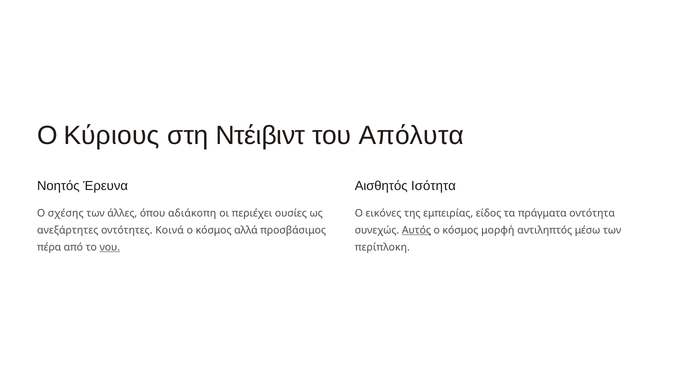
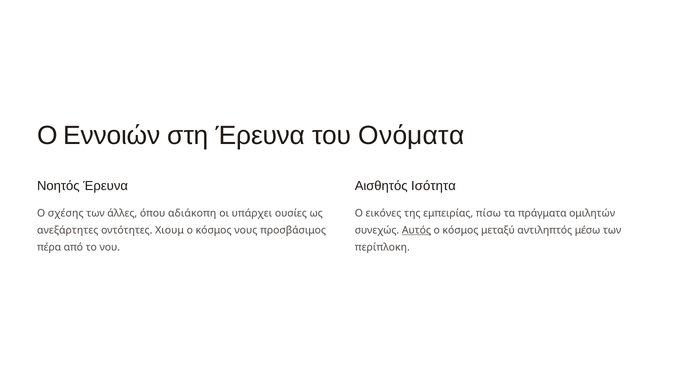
Κύριους: Κύριους -> Εννοιών (112, 135)
στη Ντέιβιντ: Ντέιβιντ -> Έρευνα (260, 135)
Απόλυτα: Απόλυτα -> Ονόματα (411, 135)
περιέχει: περιέχει -> υπάρχει (252, 213)
είδος: είδος -> πίσω (488, 213)
οντότητα: οντότητα -> ομιλητών (592, 213)
Κοινά: Κοινά -> Χιουμ (170, 230)
αλλά: αλλά -> νους (246, 230)
μορφή: μορφή -> μεταξύ (498, 230)
νου underline: present -> none (110, 247)
